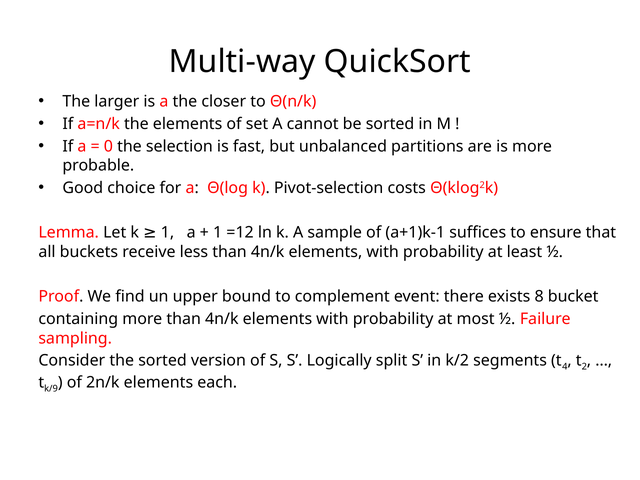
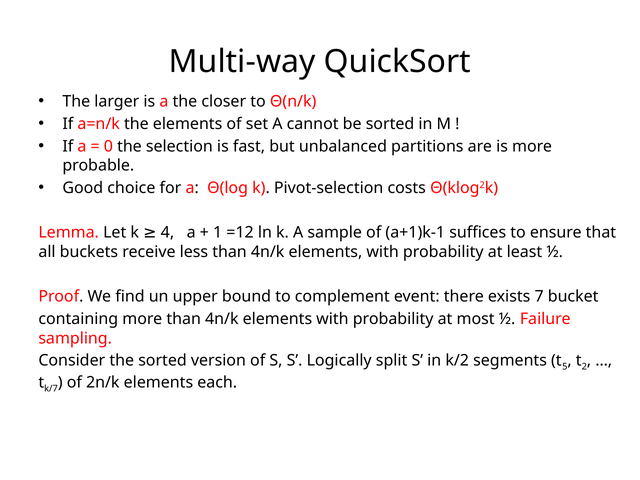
k 1: 1 -> 4 (167, 233)
8: 8 -> 7 (539, 297)
4: 4 -> 5 (565, 367)
k/9: k/9 -> k/7 (51, 389)
